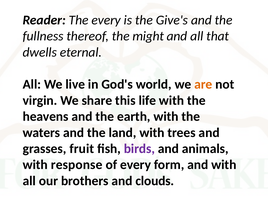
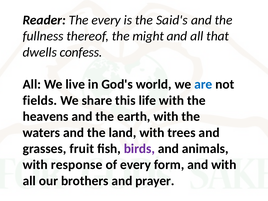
Give's: Give's -> Said's (172, 20)
eternal: eternal -> confess (81, 52)
are colour: orange -> blue (203, 84)
virgin: virgin -> fields (40, 100)
clouds: clouds -> prayer (155, 181)
